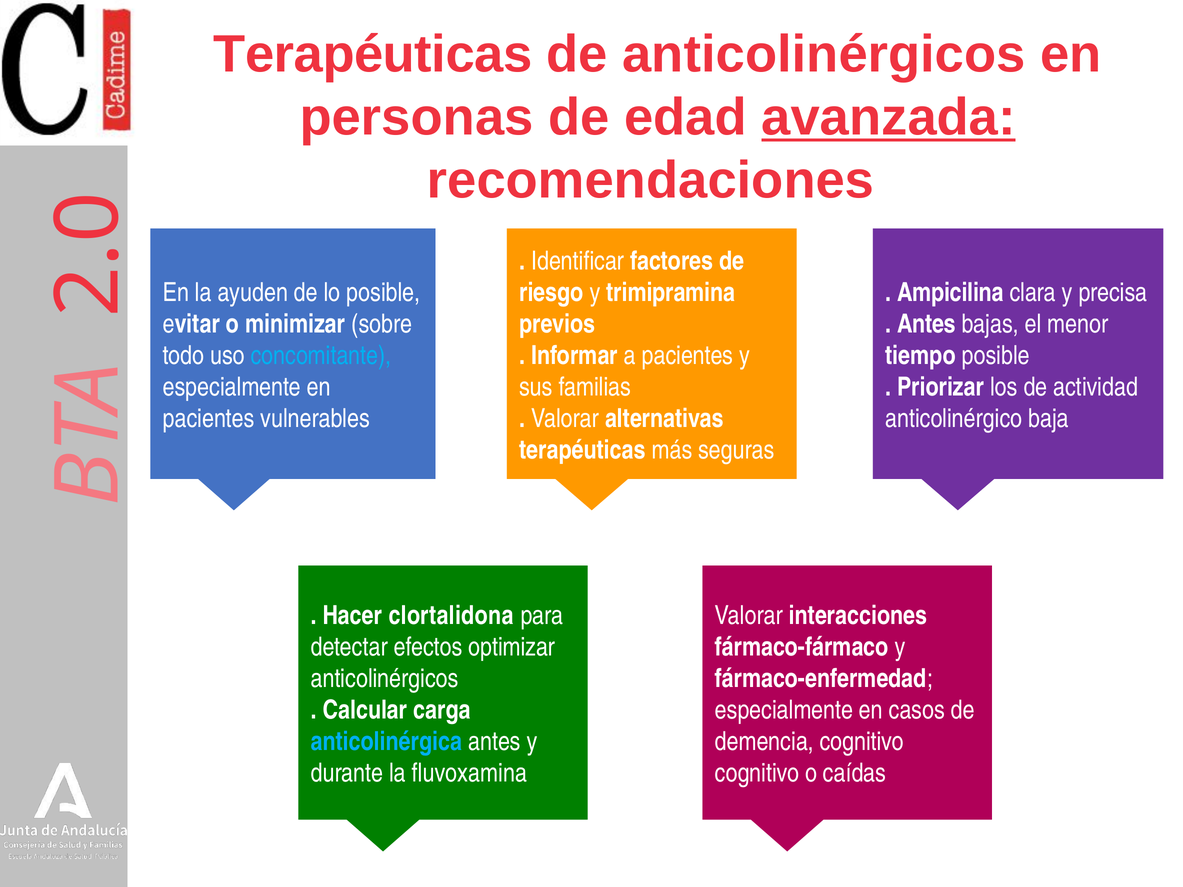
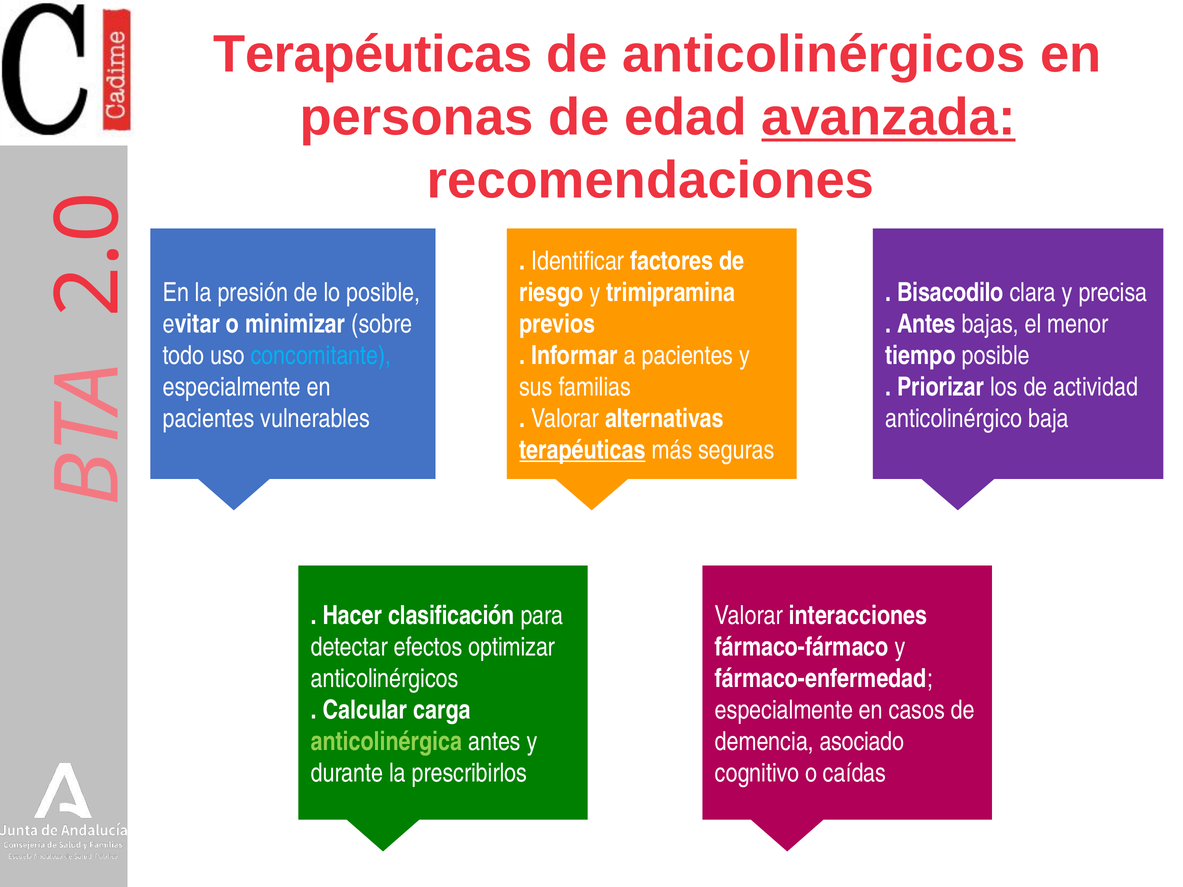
ayuden: ayuden -> presión (253, 293)
Ampicilina: Ampicilina -> Bisacodilo (950, 293)
terapéuticas underline: none -> present (582, 450)
clortalidona: clortalidona -> clasificación (451, 616)
demencia cognitivo: cognitivo -> asociado (862, 742)
anticolinérgica colour: light blue -> light green (386, 742)
fluvoxamina: fluvoxamina -> prescribirlos (469, 773)
